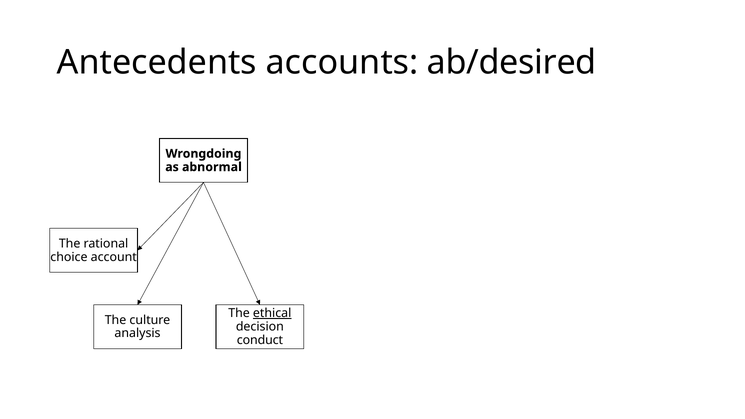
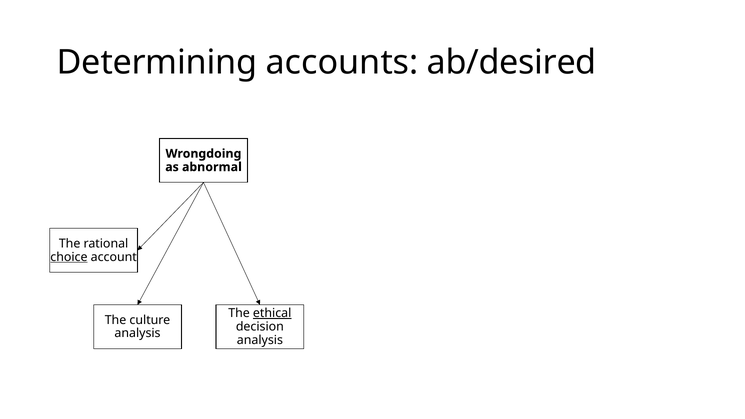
Antecedents: Antecedents -> Determining (157, 63)
choice underline: none -> present (69, 257)
conduct: conduct -> analysis (260, 340)
